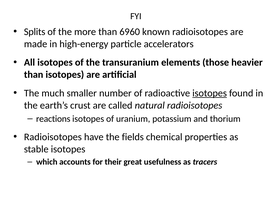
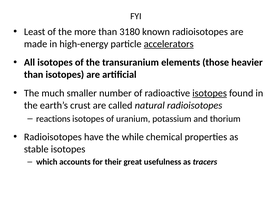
Splits: Splits -> Least (35, 32)
6960: 6960 -> 3180 (130, 32)
accelerators underline: none -> present (169, 44)
fields: fields -> while (133, 137)
